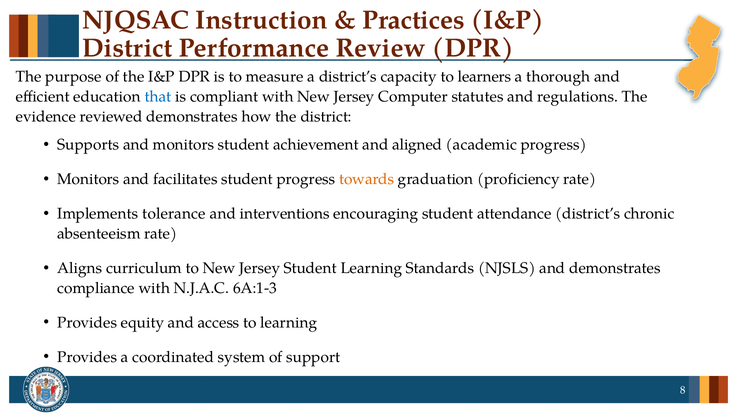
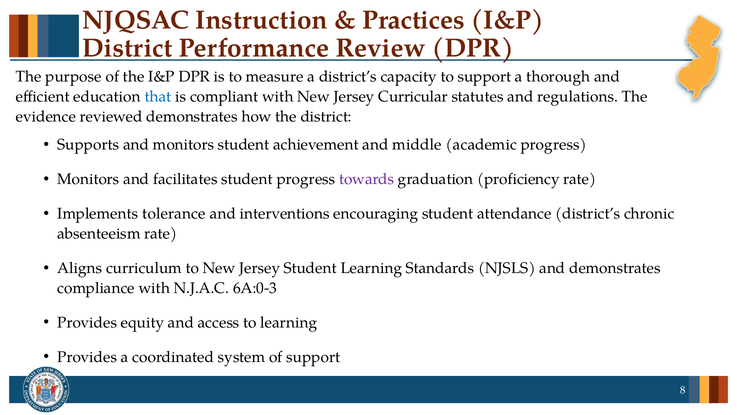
to learners: learners -> support (484, 77)
Computer: Computer -> Curricular (413, 96)
aligned: aligned -> middle (417, 145)
towards colour: orange -> purple (367, 179)
6A:1-3: 6A:1-3 -> 6A:0-3 (255, 288)
